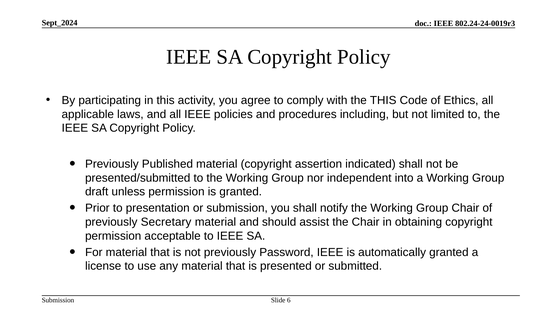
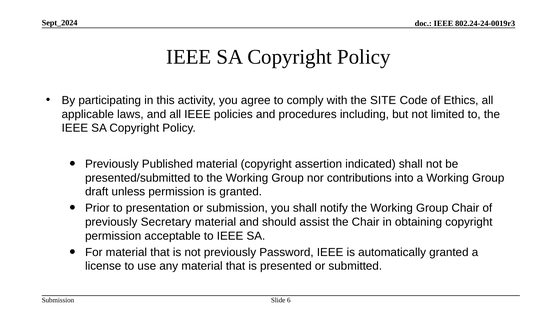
the THIS: THIS -> SITE (383, 100)
independent: independent -> contributions (359, 178)
